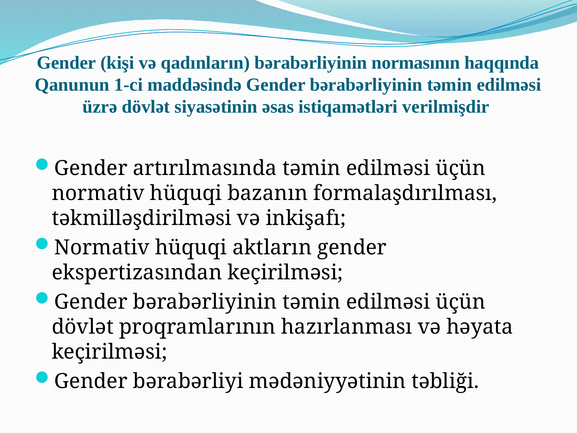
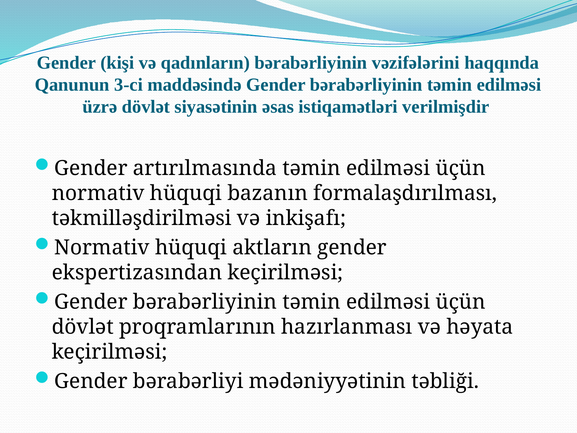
normasının: normasının -> vəzifələrini (416, 63)
1-ci: 1-ci -> 3-ci (128, 85)
